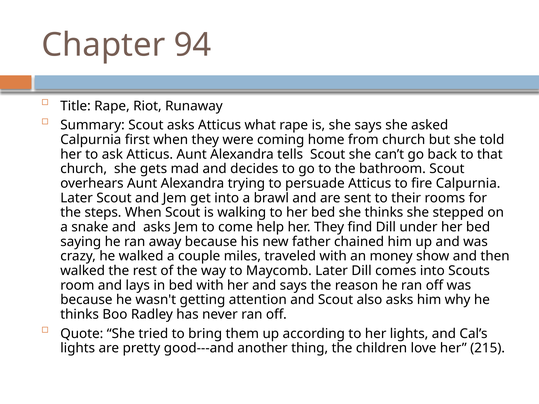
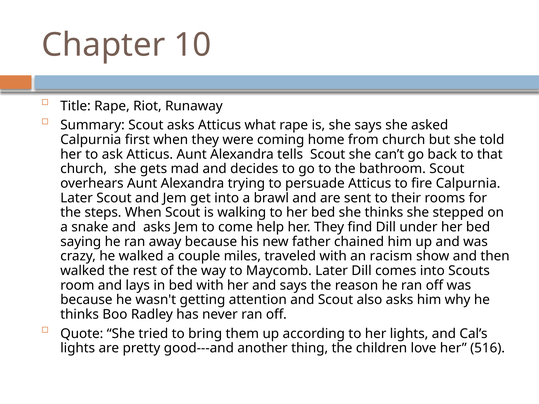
94: 94 -> 10 (193, 45)
money: money -> racism (391, 256)
215: 215 -> 516 (488, 348)
